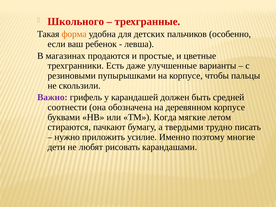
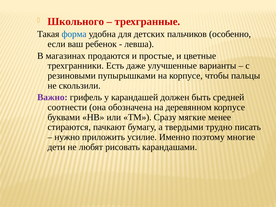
форма colour: orange -> blue (74, 34)
Когда: Когда -> Сразу (165, 117)
летом: летом -> менее (220, 117)
